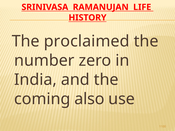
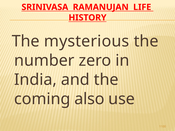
proclaimed: proclaimed -> mysterious (87, 41)
